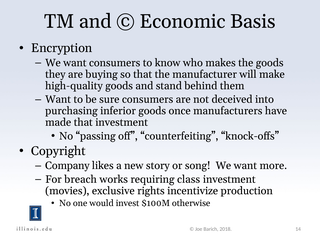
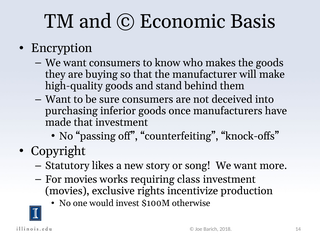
Company: Company -> Statutory (67, 166)
For breach: breach -> movies (81, 179)
